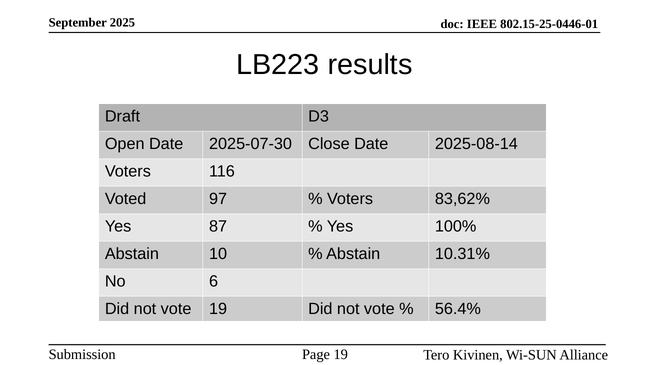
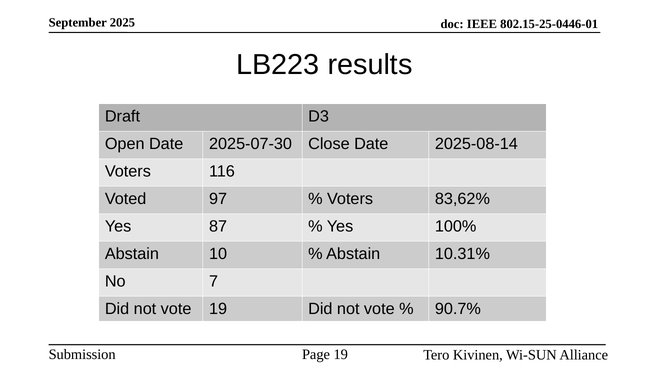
6: 6 -> 7 (214, 281)
56.4%: 56.4% -> 90.7% (458, 309)
